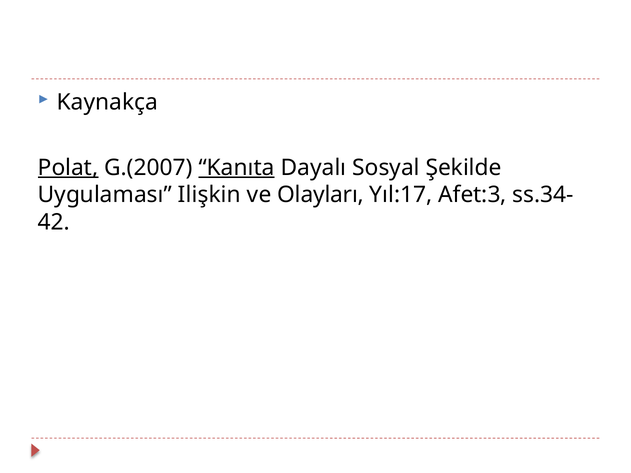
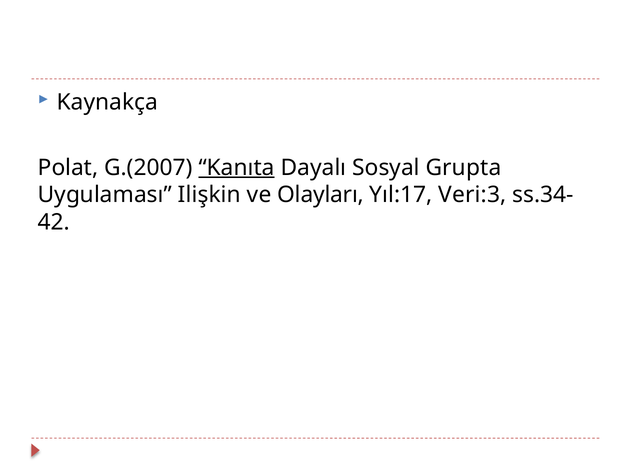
Polat underline: present -> none (68, 168)
Şekilde: Şekilde -> Grupta (464, 168)
Afet:3: Afet:3 -> Veri:3 (472, 195)
